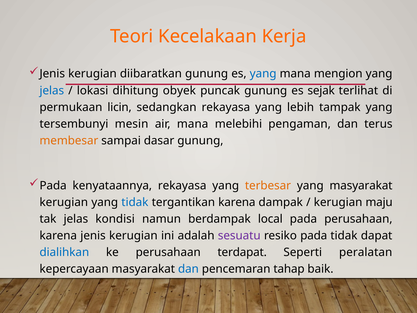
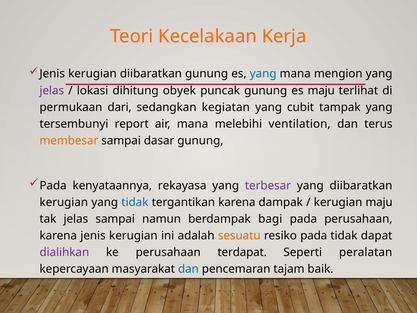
jelas colour: blue -> purple (52, 90)
es sejak: sejak -> maju (321, 90)
licin: licin -> dari (120, 107)
sedangkan rekayasa: rekayasa -> kegiatan (226, 107)
lebih: lebih -> cubit (301, 107)
mesin: mesin -> report (132, 124)
pengaman: pengaman -> ventilation (300, 124)
terbesar colour: orange -> purple (268, 185)
yang masyarakat: masyarakat -> diibaratkan (361, 185)
jelas kondisi: kondisi -> sampai (115, 219)
local: local -> bagi (270, 219)
sesuatu colour: purple -> orange (239, 235)
dialihkan colour: blue -> purple (64, 252)
tahap: tahap -> tajam (289, 269)
